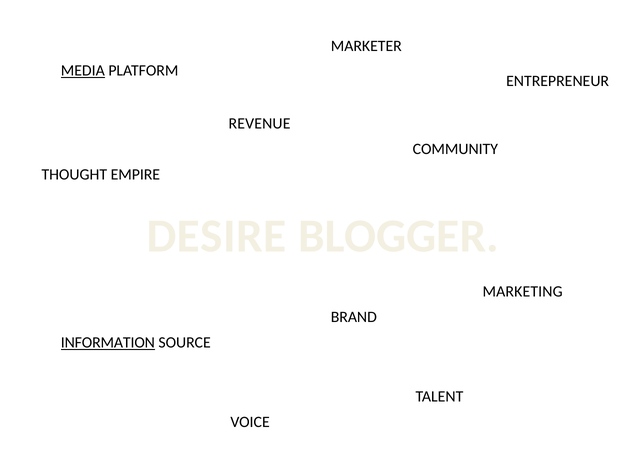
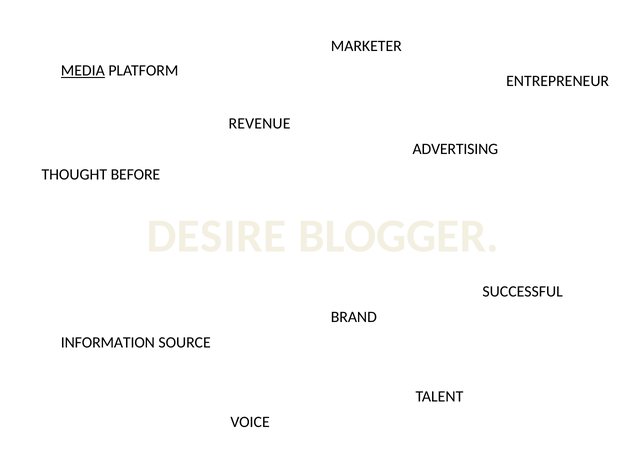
COMMUNITY: COMMUNITY -> ADVERTISING (455, 149)
EMPIRE: EMPIRE -> BEFORE (135, 174)
MARKETING: MARKETING -> SUCCESSFUL (523, 292)
INFORMATION underline: present -> none (108, 343)
